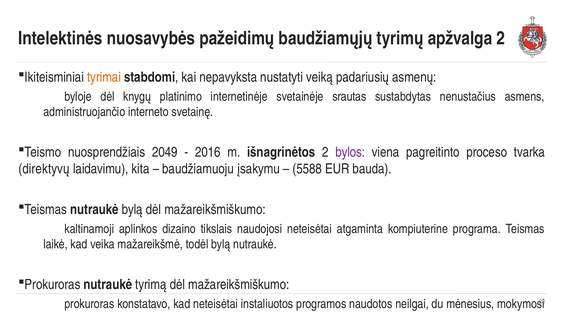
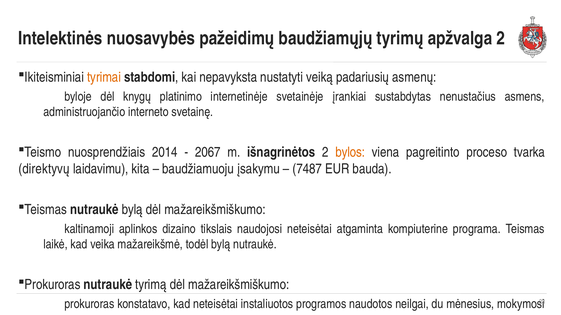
srautas: srautas -> įrankiai (349, 97)
2049: 2049 -> 2014 (165, 152)
2016: 2016 -> 2067 (208, 152)
bylos colour: purple -> orange (350, 152)
5588: 5588 -> 7487 (307, 169)
